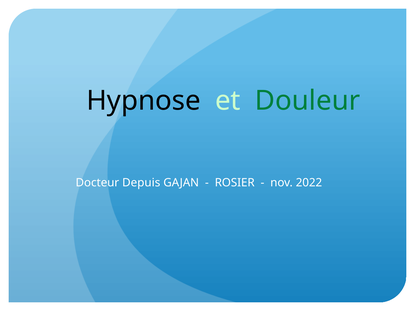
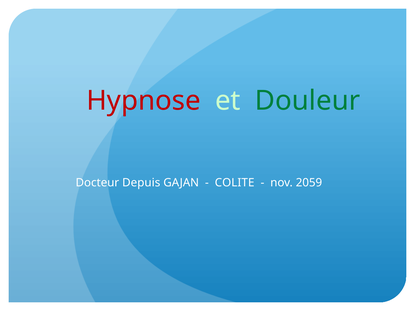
Hypnose colour: black -> red (144, 101)
ROSIER: ROSIER -> COLITE (235, 183)
2022: 2022 -> 2059 (309, 183)
